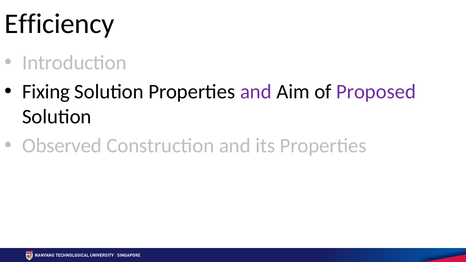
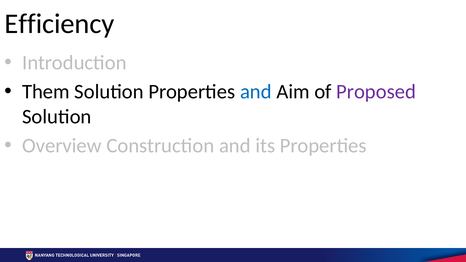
Fixing: Fixing -> Them (46, 92)
and colour: purple -> blue (256, 92)
Observed: Observed -> Overview (62, 146)
